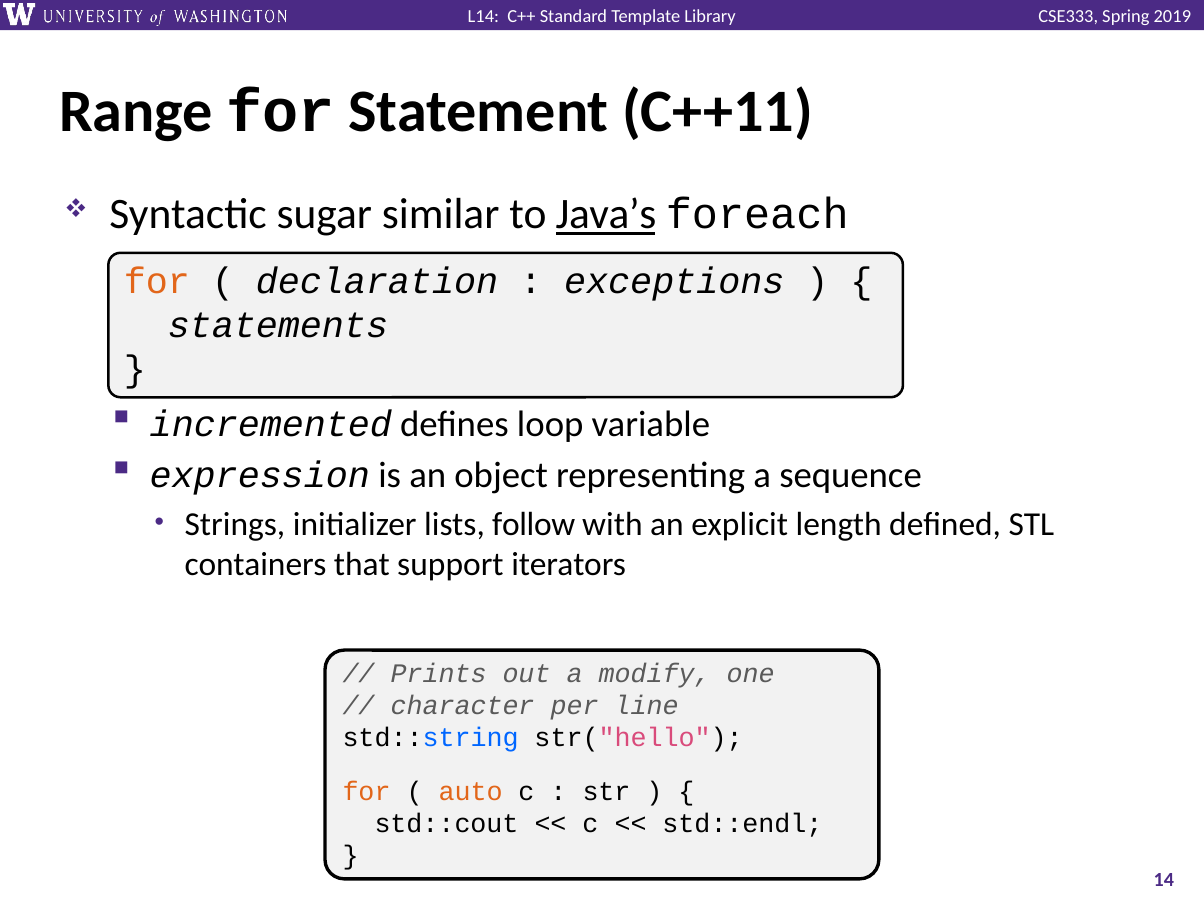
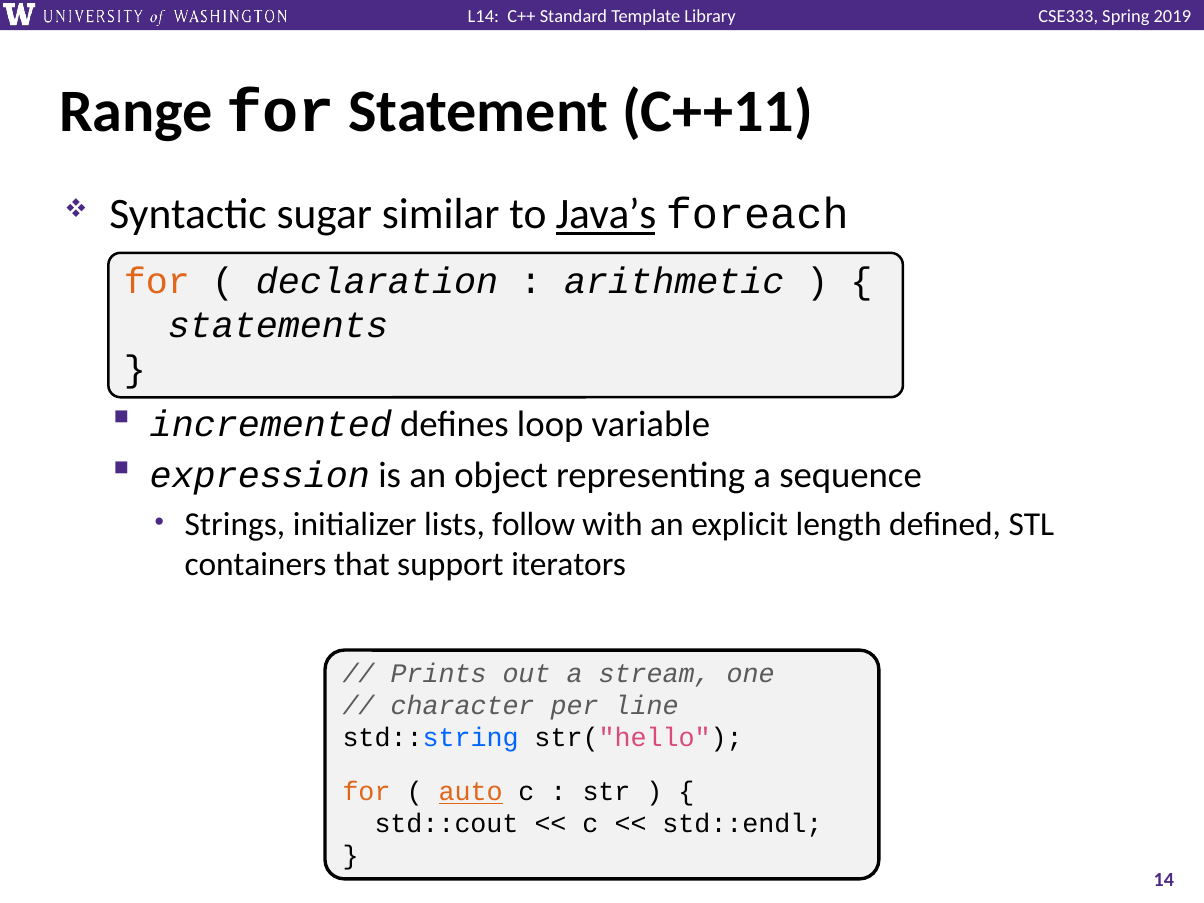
exceptions: exceptions -> arithmetic (674, 281)
modify: modify -> stream (655, 674)
auto underline: none -> present (471, 792)
